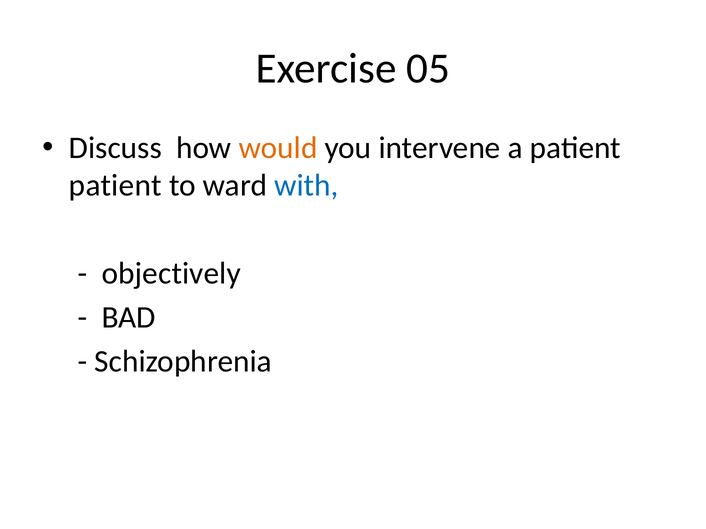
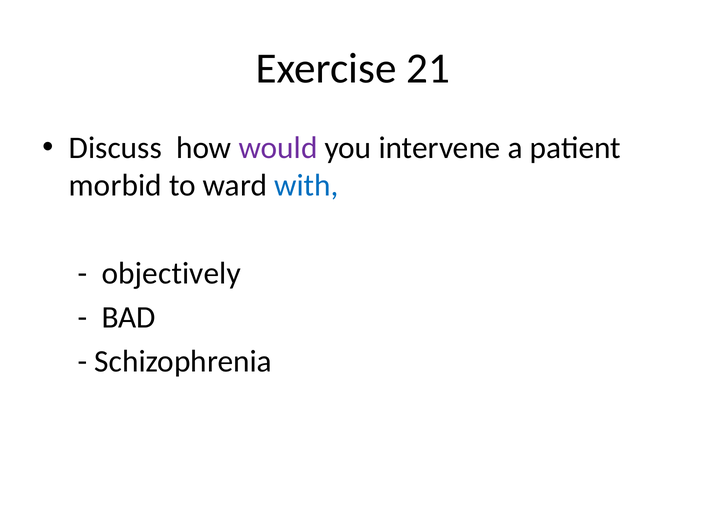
05: 05 -> 21 (428, 68)
would colour: orange -> purple (278, 148)
patient: patient -> morbid (115, 186)
